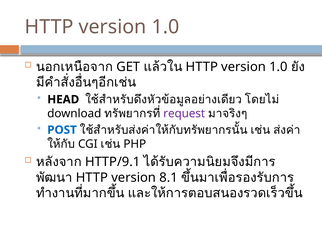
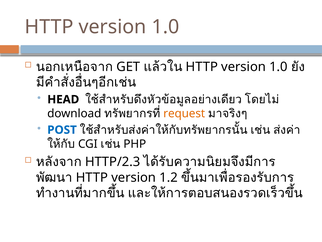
request colour: purple -> orange (184, 113)
HTTP/9.1: HTTP/9.1 -> HTTP/2.3 (113, 162)
8.1: 8.1 -> 1.2 (169, 177)
